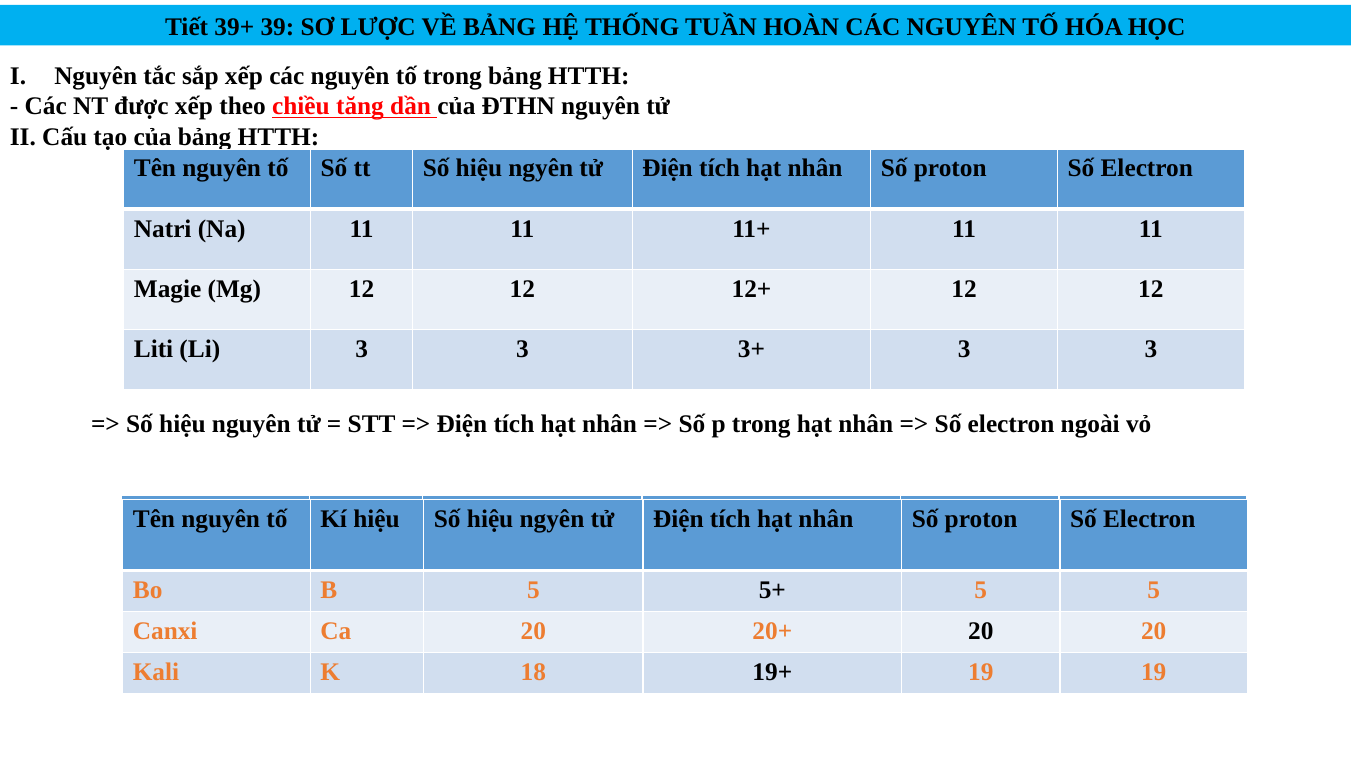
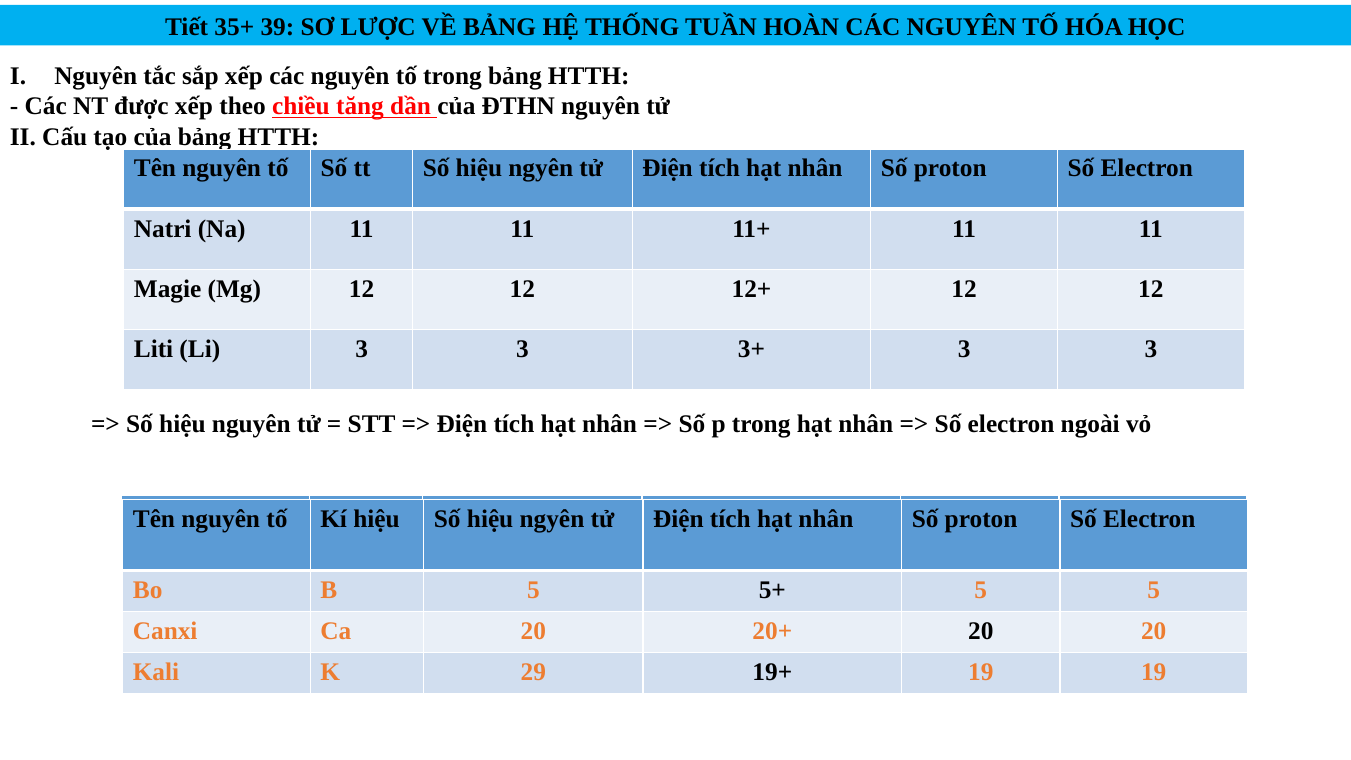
39+: 39+ -> 35+ (234, 27)
18: 18 -> 29 (533, 672)
